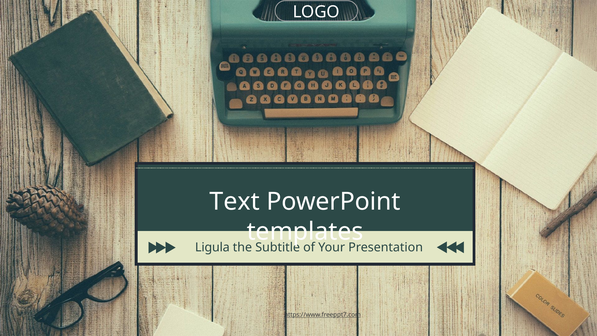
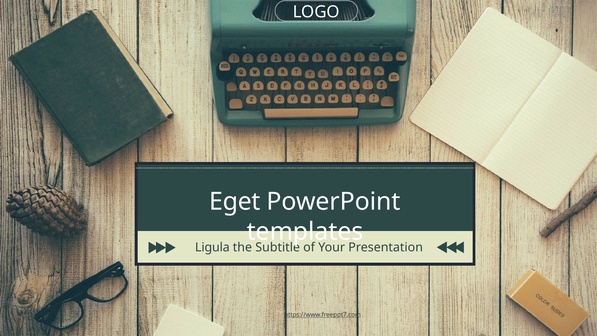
Text: Text -> Eget (235, 202)
